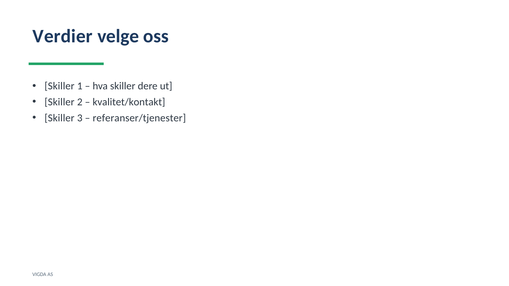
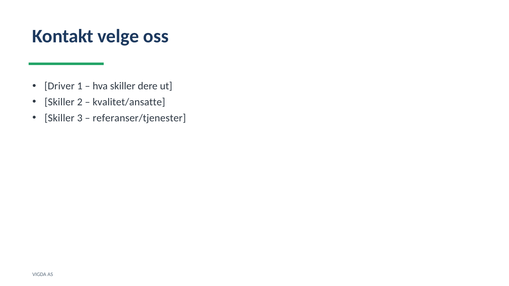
Verdier: Verdier -> Kontakt (63, 36)
Skiller: Skiller -> Driver (59, 86)
kvalitet/kontakt: kvalitet/kontakt -> kvalitet/ansatte (129, 102)
